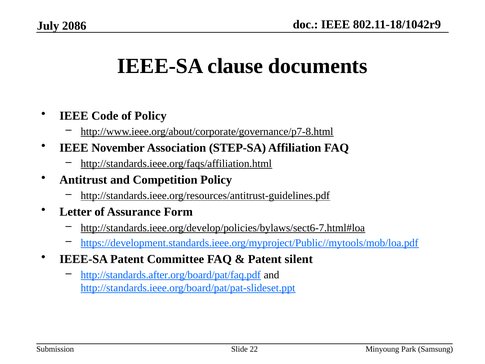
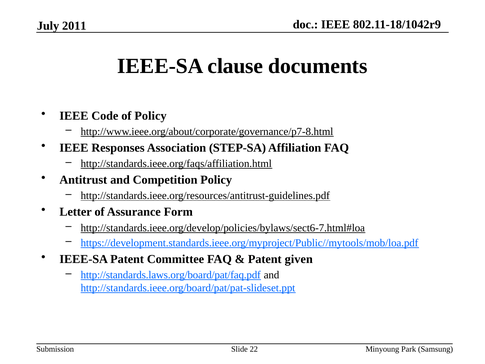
2086: 2086 -> 2011 (74, 26)
November: November -> Responses (118, 148)
silent: silent -> given (299, 259)
http://standards.after.org/board/pat/faq.pdf: http://standards.after.org/board/pat/faq.pdf -> http://standards.laws.org/board/pat/faq.pdf (171, 275)
